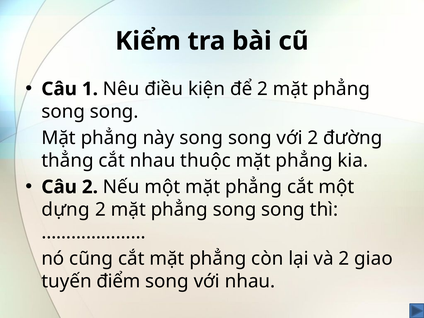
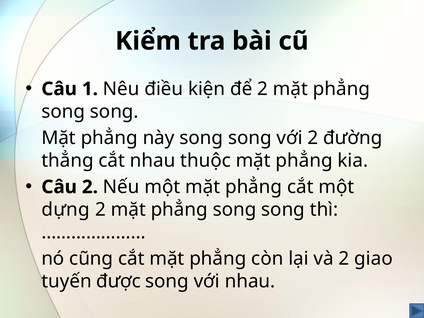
điểm: điểm -> được (119, 281)
